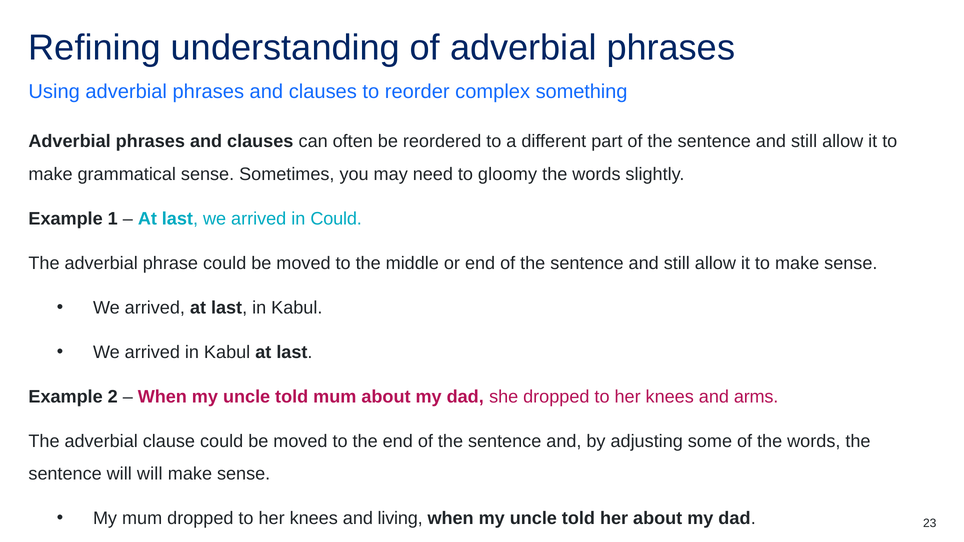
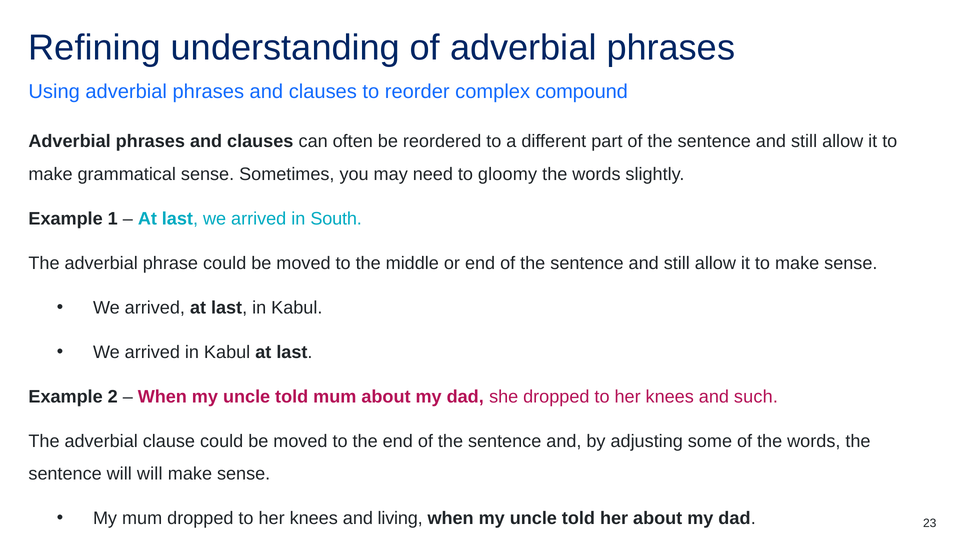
something: something -> compound (582, 92)
in Could: Could -> South (336, 219)
arms: arms -> such (756, 397)
